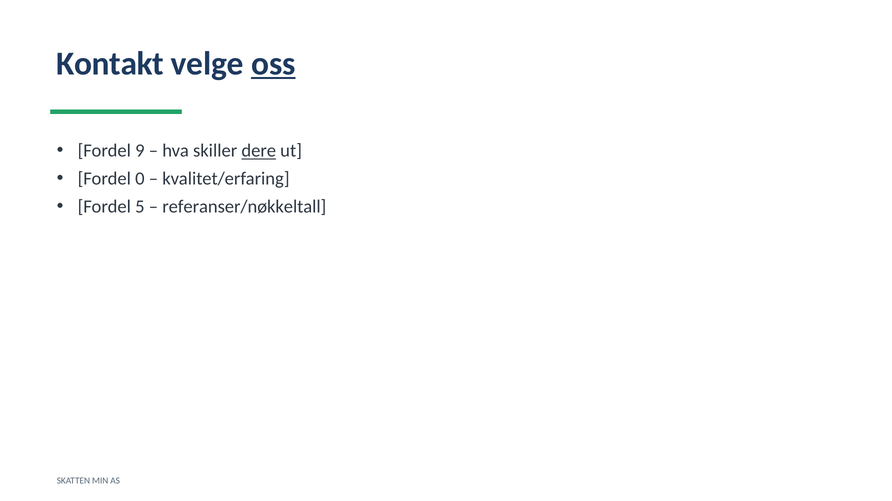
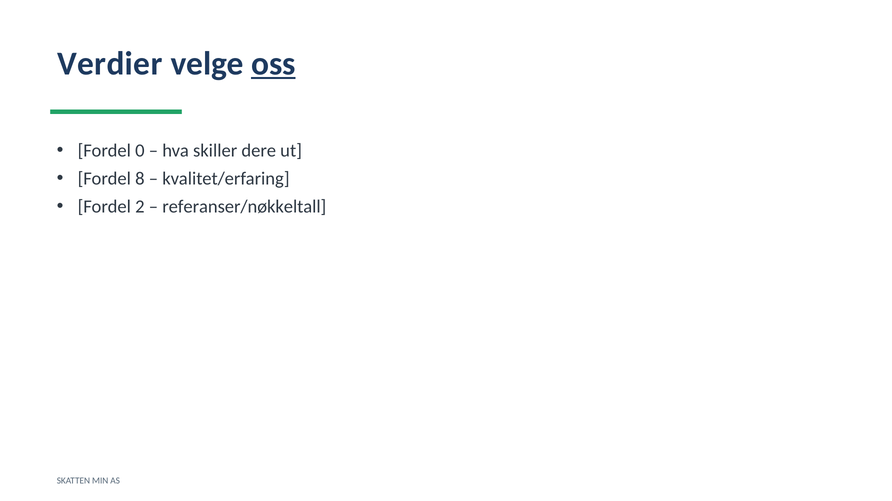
Kontakt: Kontakt -> Verdier (110, 64)
9: 9 -> 0 (140, 151)
dere underline: present -> none (259, 151)
0: 0 -> 8 (140, 179)
5: 5 -> 2 (140, 207)
